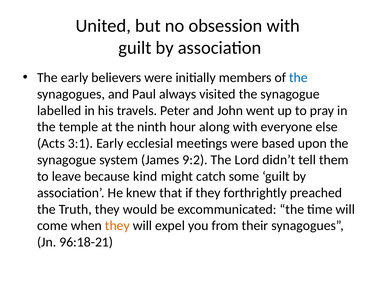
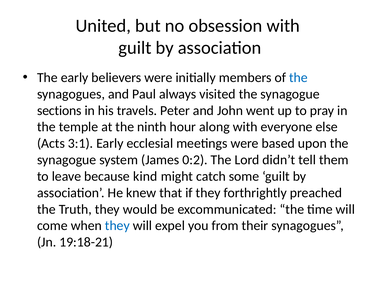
labelled: labelled -> sections (59, 111)
9:2: 9:2 -> 0:2 (195, 160)
they colour: orange -> blue (117, 226)
96:18-21: 96:18-21 -> 19:18-21 (86, 242)
